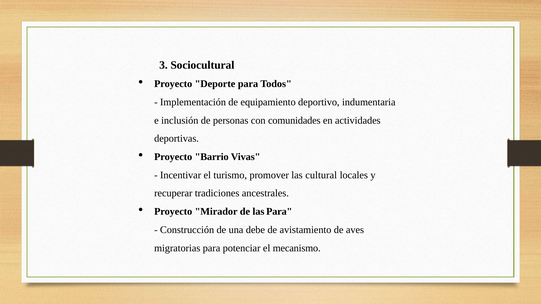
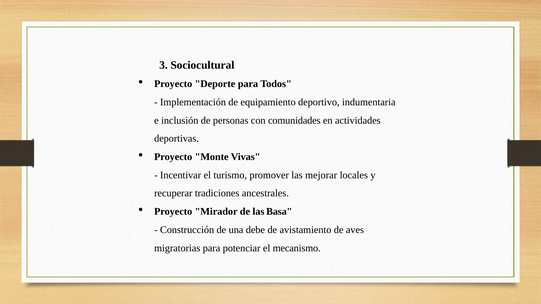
Barrio: Barrio -> Monte (212, 157)
cultural: cultural -> mejorar (321, 175)
las Para: Para -> Basa (279, 212)
